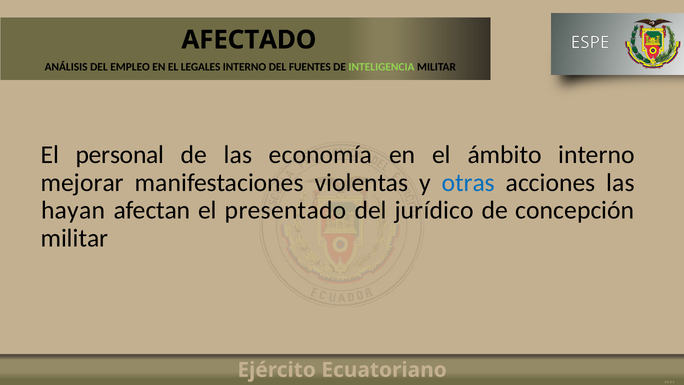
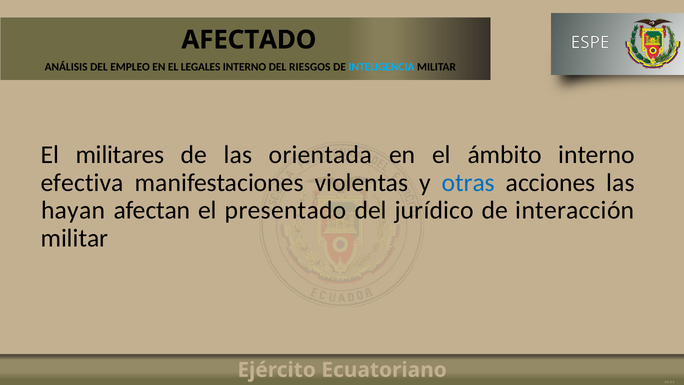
FUENTES: FUENTES -> RIESGOS (310, 67)
INTELIGENCIA colour: light green -> light blue (382, 67)
personal: personal -> militares (120, 155)
economía: economía -> orientada (320, 155)
mejorar: mejorar -> efectiva (82, 183)
concepción: concepción -> interacción (575, 210)
